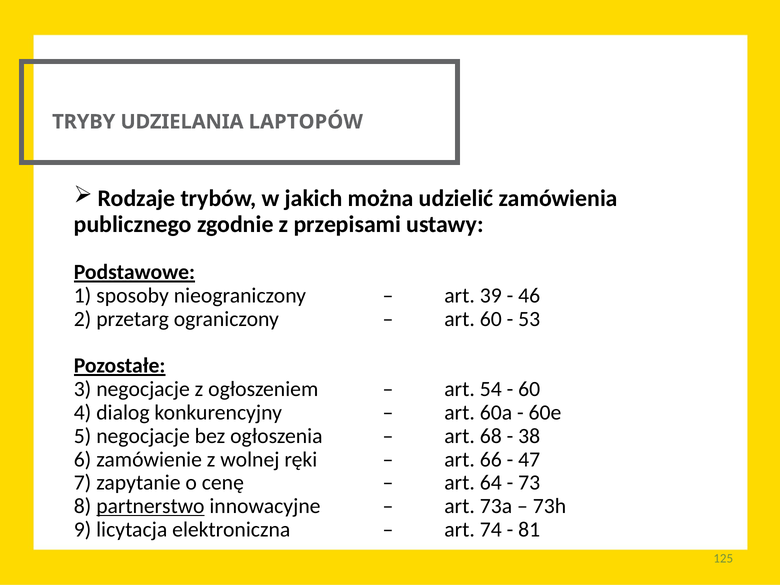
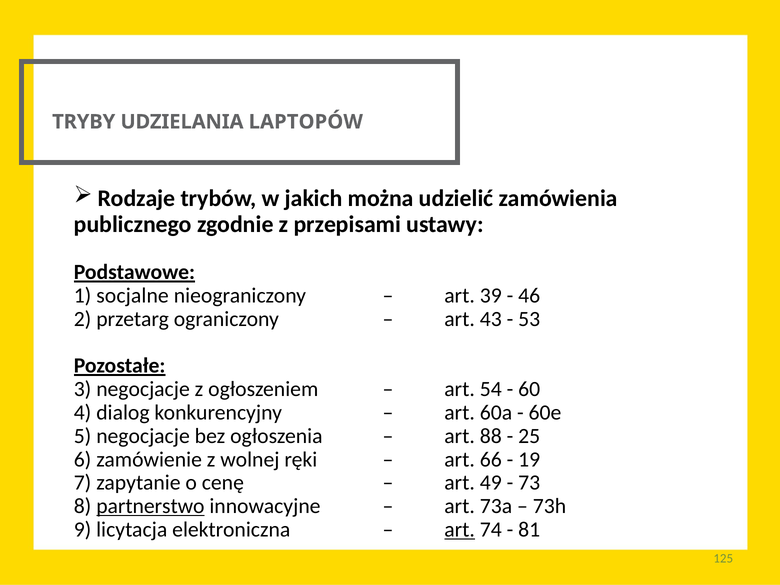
sposoby: sposoby -> socjalne (133, 296)
art 60: 60 -> 43 (491, 319)
68: 68 -> 88 (491, 436)
38: 38 -> 25 (529, 436)
47: 47 -> 19 (529, 459)
64: 64 -> 49 (491, 483)
art underline: none -> present (460, 530)
